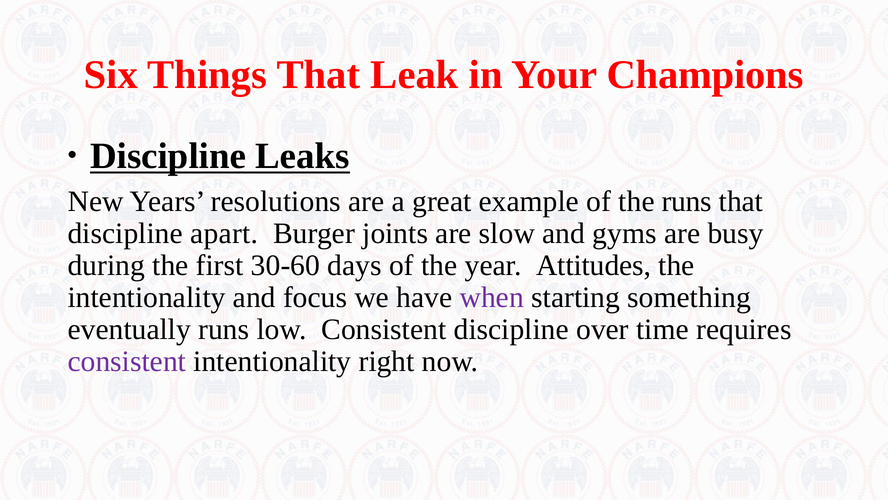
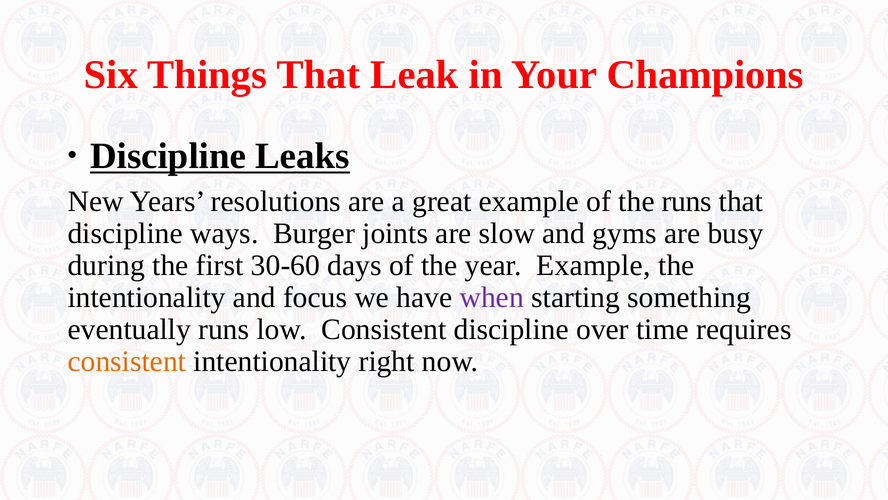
apart: apart -> ways (224, 233)
year Attitudes: Attitudes -> Example (593, 265)
consistent colour: purple -> orange (127, 361)
